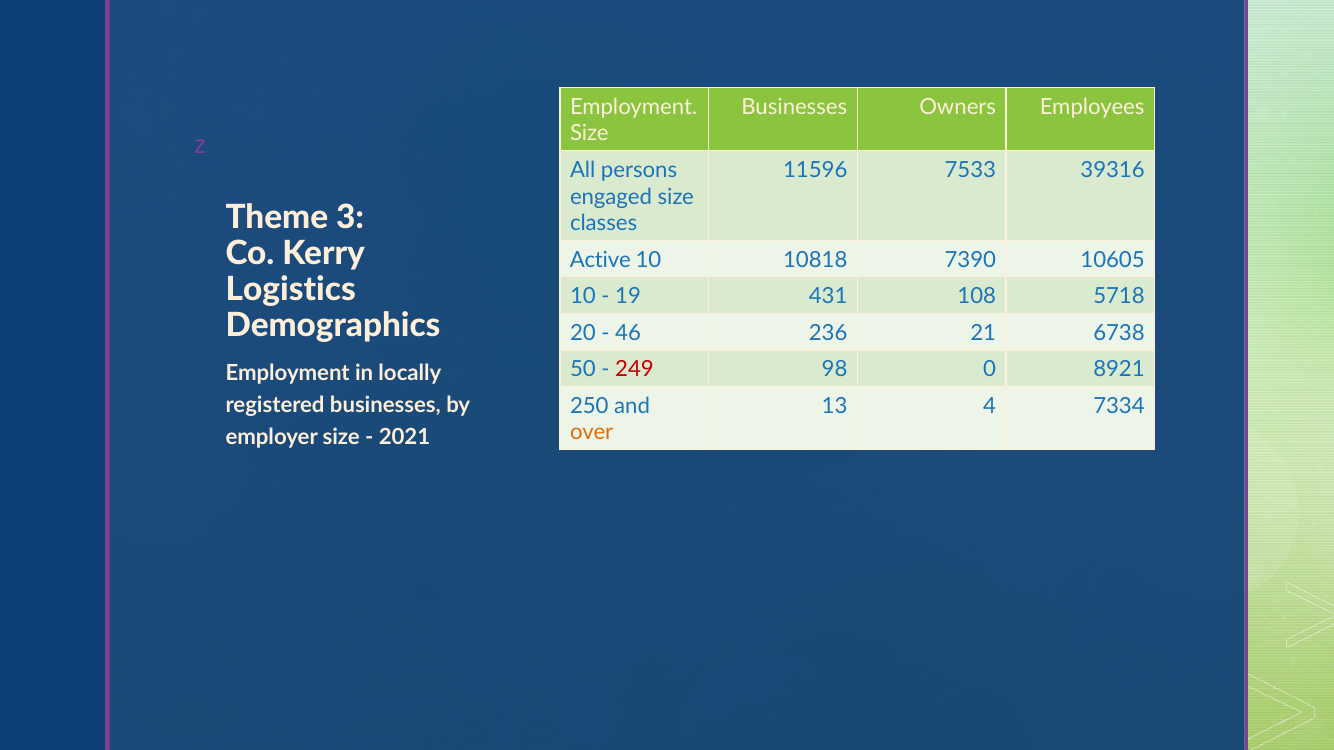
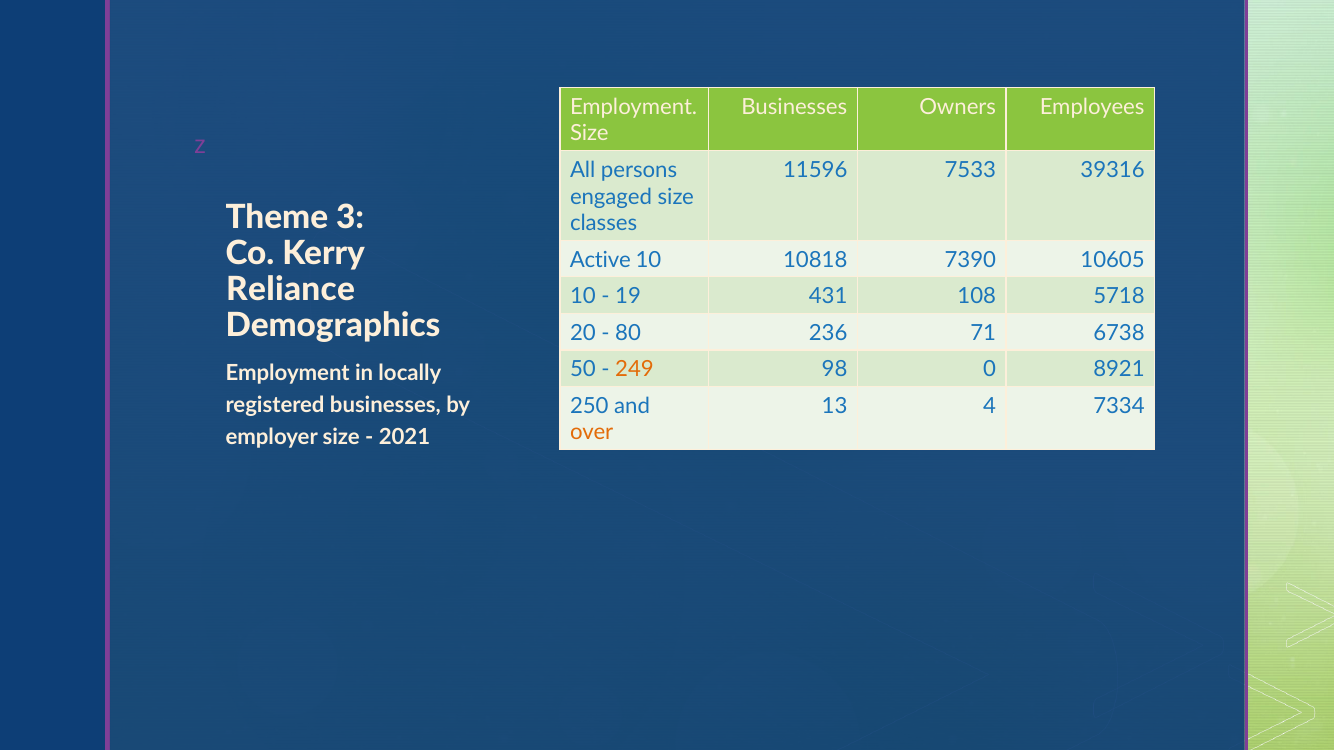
Logistics: Logistics -> Reliance (291, 289)
46: 46 -> 80 (628, 333)
21: 21 -> 71 (983, 333)
249 colour: red -> orange (635, 370)
